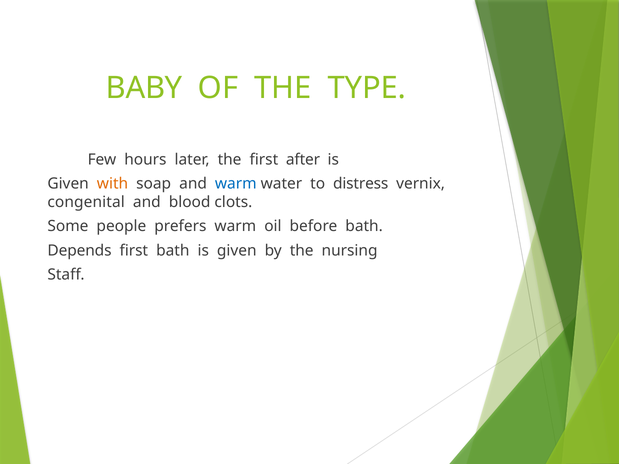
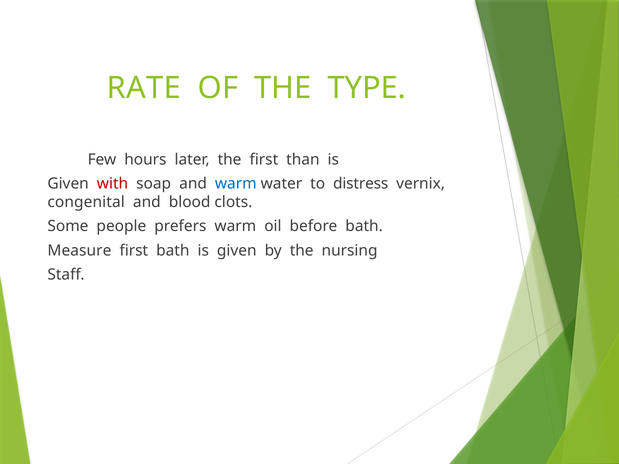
BABY: BABY -> RATE (144, 88)
after: after -> than (303, 160)
with colour: orange -> red (113, 184)
Depends: Depends -> Measure (79, 251)
